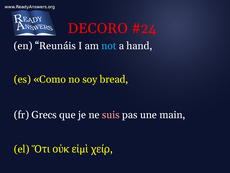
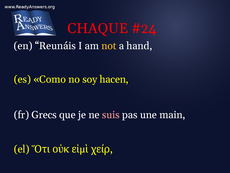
DECORO: DECORO -> CHAQUE (98, 28)
not colour: light blue -> yellow (109, 46)
bread: bread -> hacen (114, 79)
